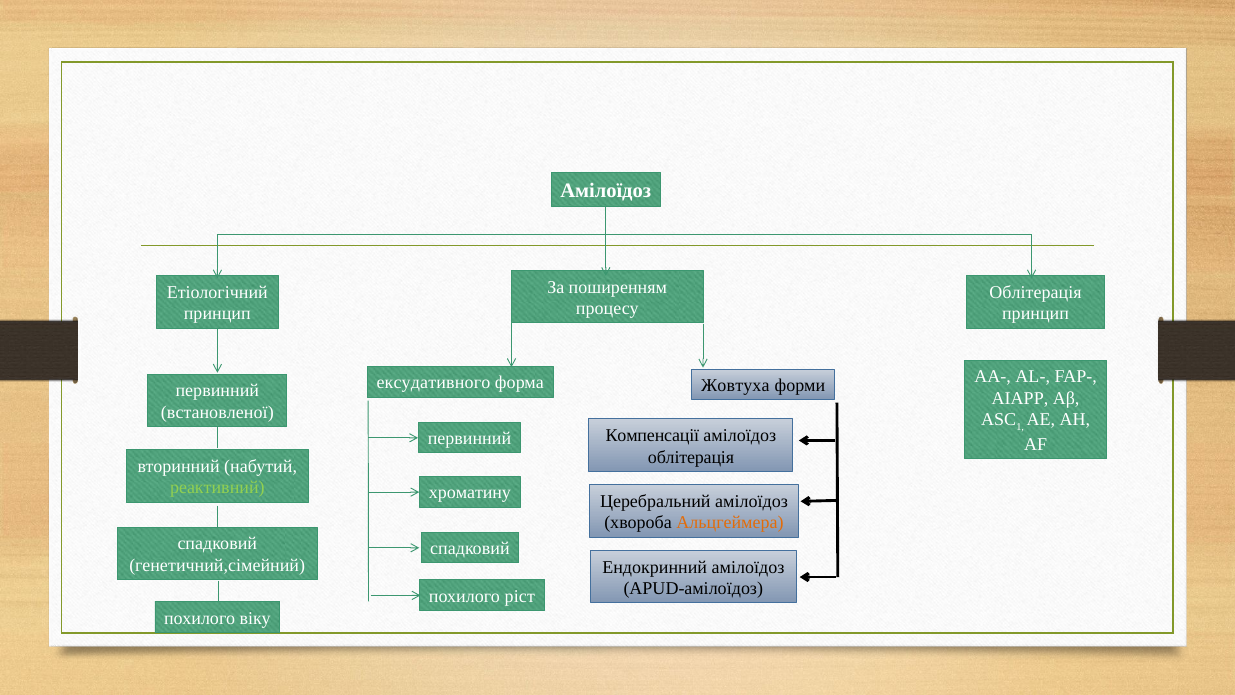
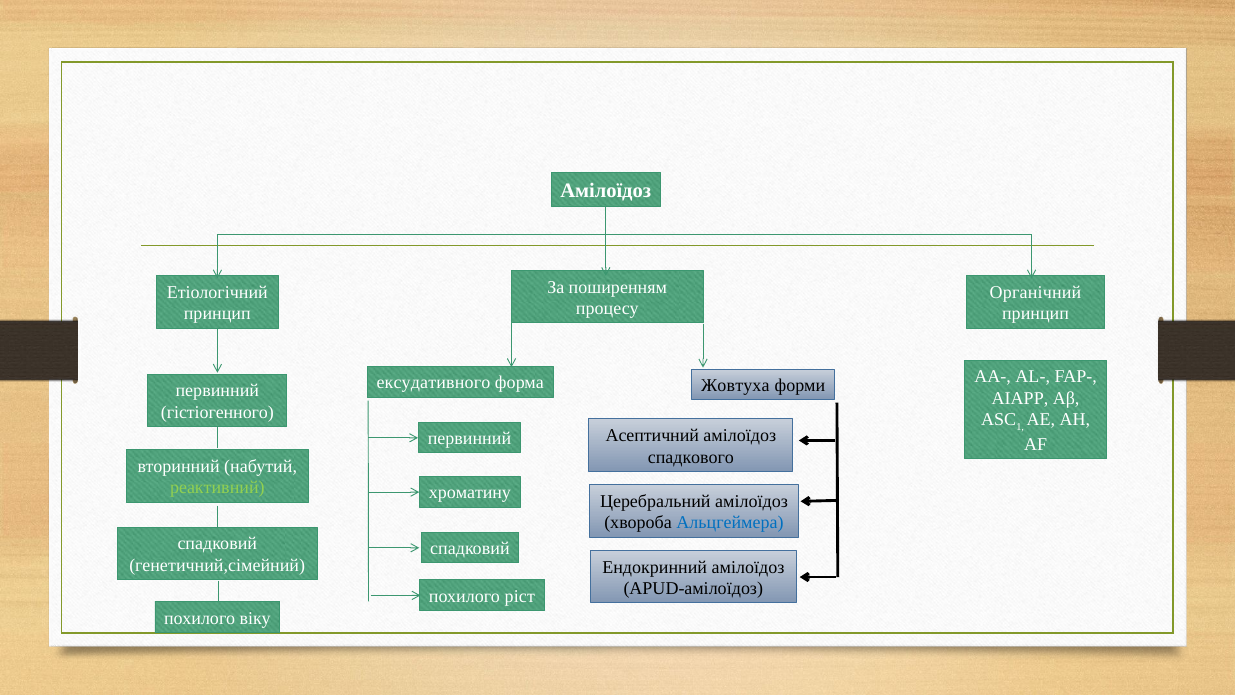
Облітерація: Облітерація -> Органічний (1035, 292)
встановленої: встановленої -> гістіогенного (217, 412)
Компенсації: Компенсації -> Асептичний (652, 435)
облітерація: облітерація -> спадкового (691, 457)
Альцгеймера colour: orange -> blue (730, 523)
